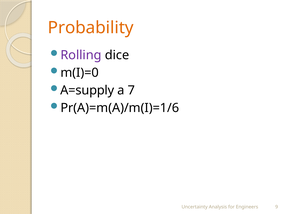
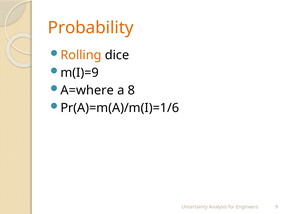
Rolling colour: purple -> orange (81, 55)
m(I)=0: m(I)=0 -> m(I)=9 (80, 73)
A=supply: A=supply -> A=where (87, 91)
7: 7 -> 8 (131, 91)
